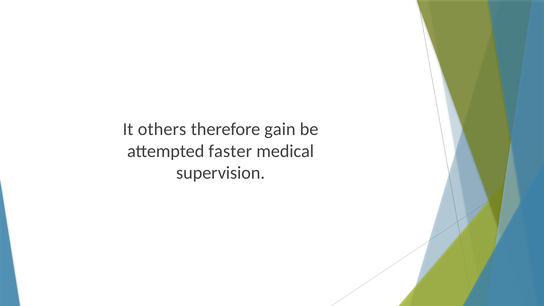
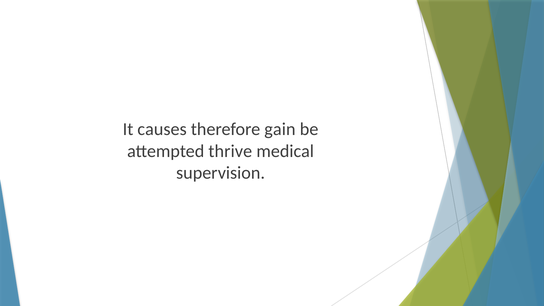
others: others -> causes (162, 129)
faster: faster -> thrive (230, 151)
